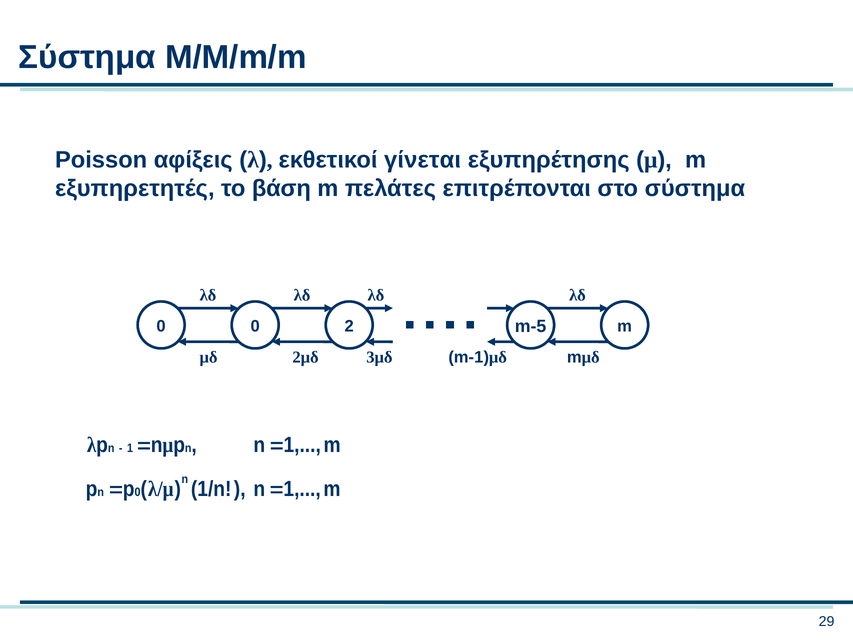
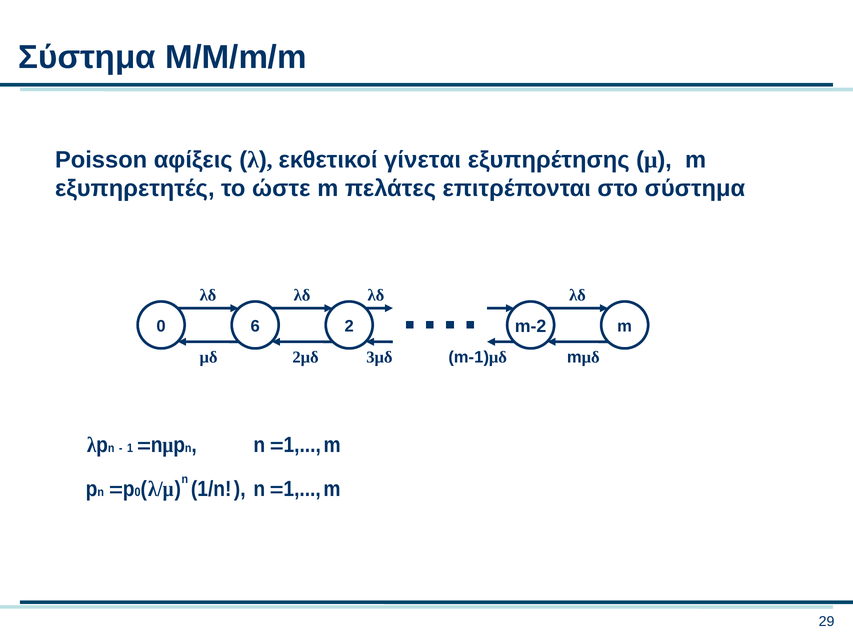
βάση: βάση -> ώστε (281, 188)
0 0: 0 -> 6 (255, 326)
m-5: m-5 -> m-2 (531, 326)
